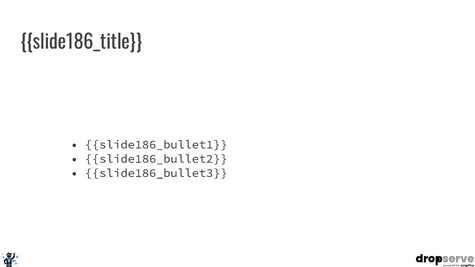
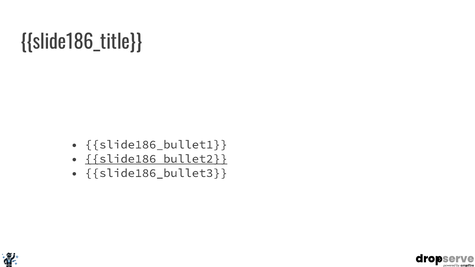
slide186_bullet2 underline: none -> present (156, 159)
